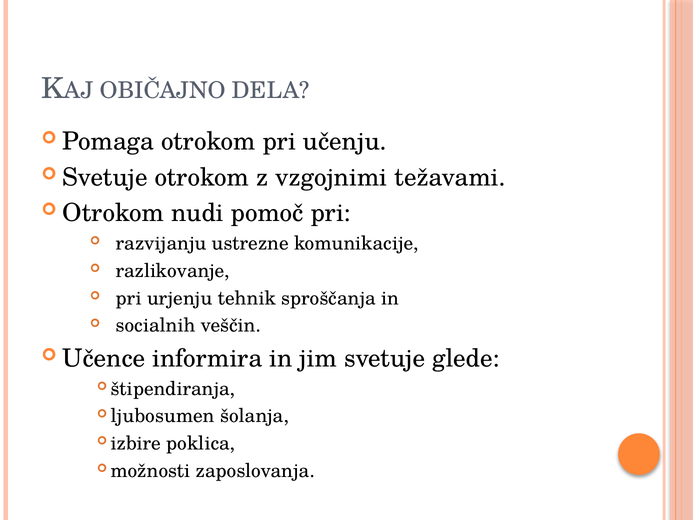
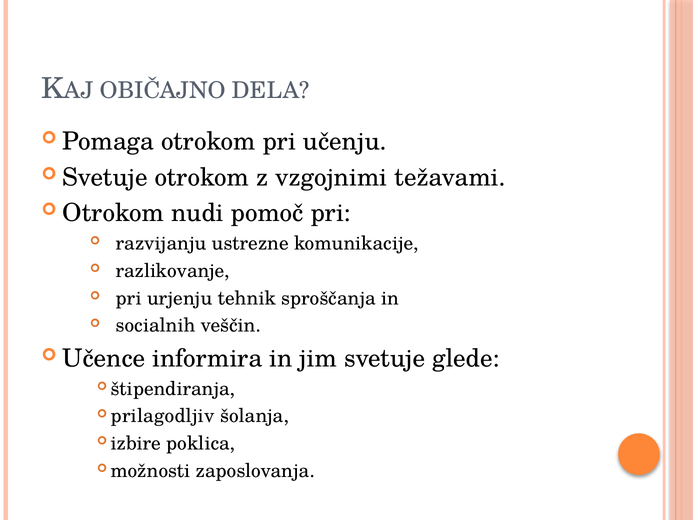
ljubosumen: ljubosumen -> prilagodljiv (163, 416)
